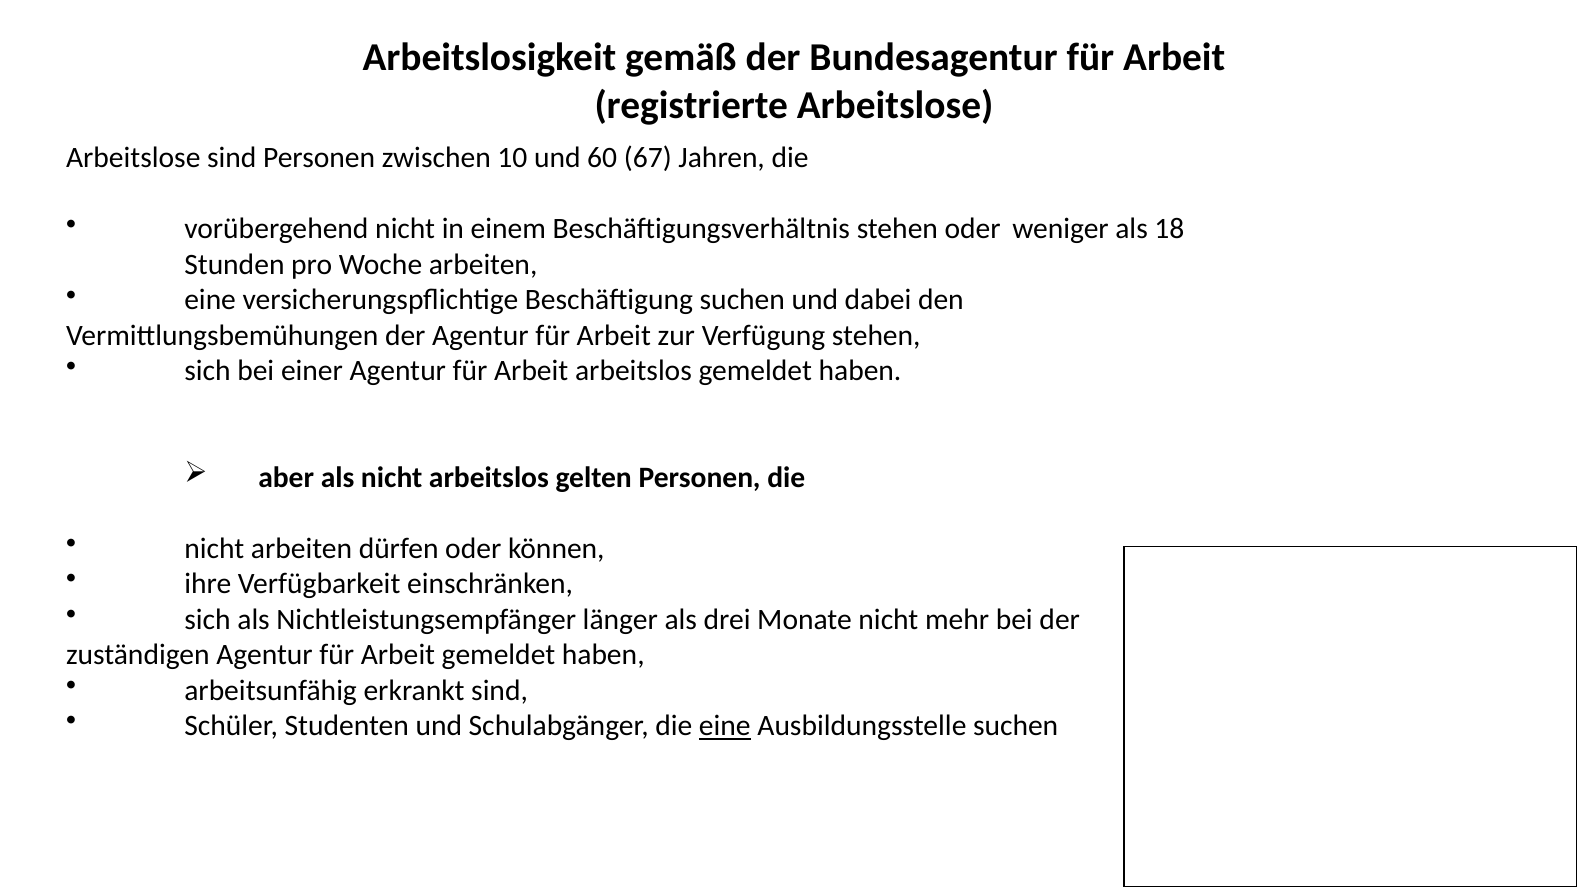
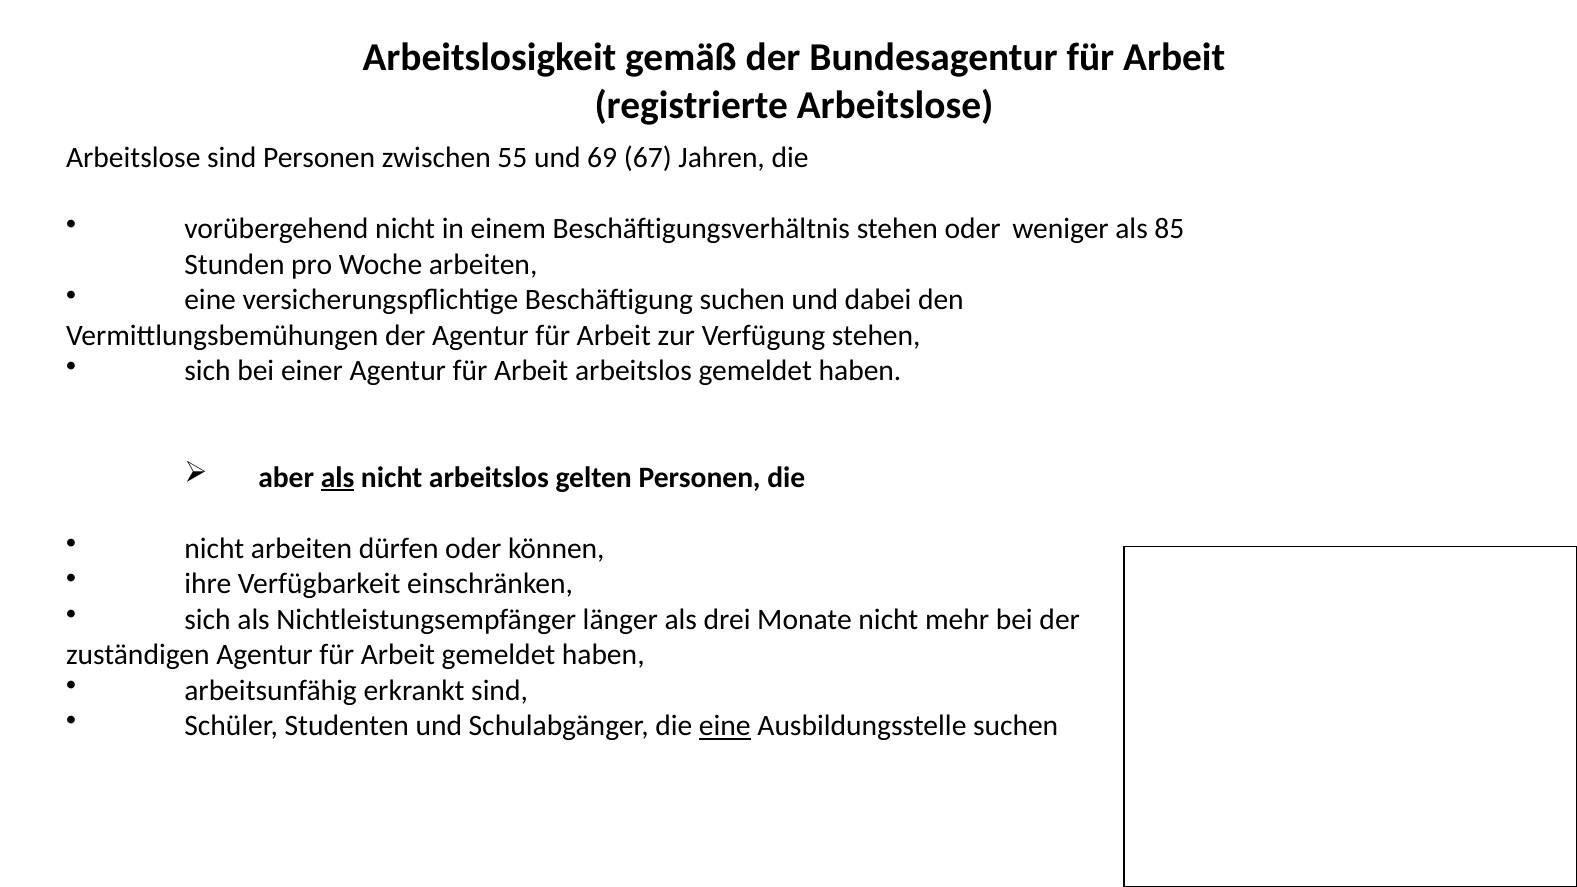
10: 10 -> 55 (512, 158)
60: 60 -> 69 (602, 158)
18: 18 -> 85 (1169, 229)
als underline: none -> present (338, 478)
